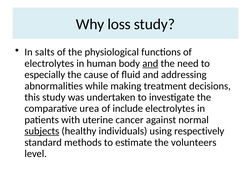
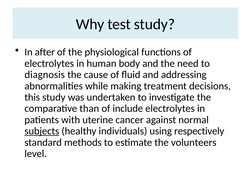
loss: loss -> test (119, 24)
salts: salts -> after (45, 52)
and underline: present -> none (150, 63)
especially: especially -> diagnosis (45, 75)
urea: urea -> than (89, 109)
